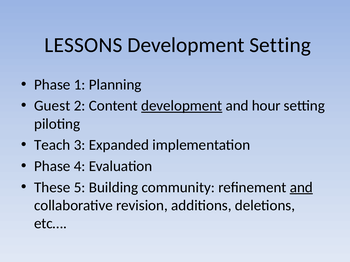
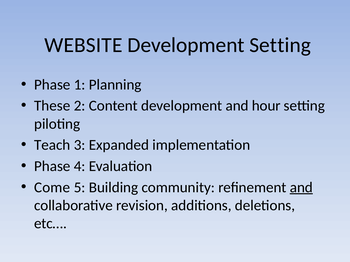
LESSONS: LESSONS -> WEBSITE (83, 45)
Guest: Guest -> These (52, 106)
development underline: present -> none (182, 106)
These: These -> Come (52, 188)
